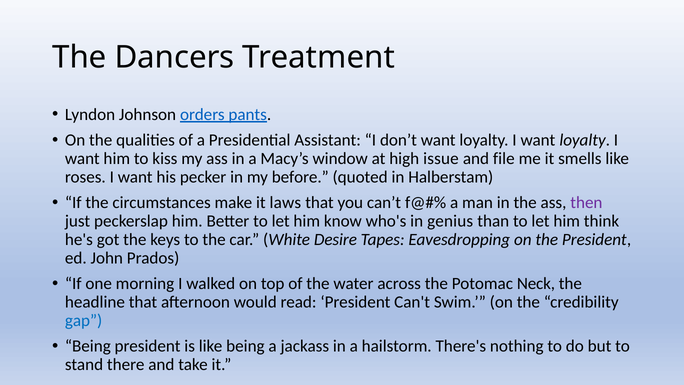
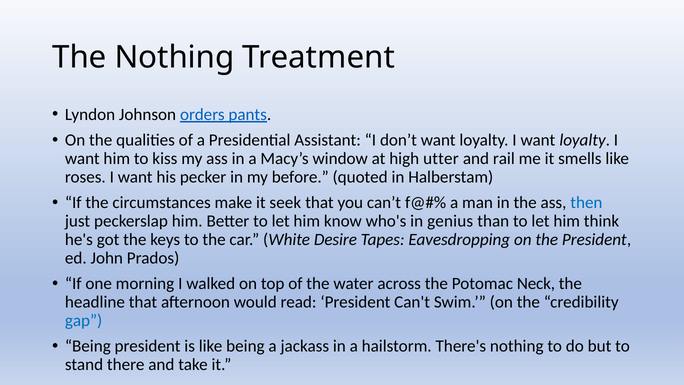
The Dancers: Dancers -> Nothing (175, 57)
issue: issue -> utter (441, 158)
file: file -> rail (504, 158)
laws: laws -> seek (285, 203)
then colour: purple -> blue (586, 203)
